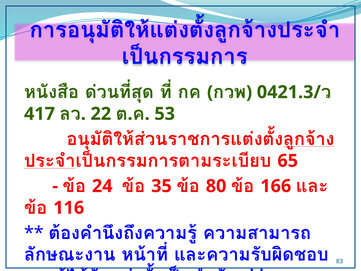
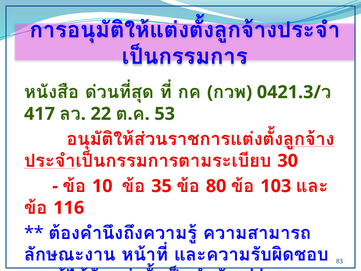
65: 65 -> 30 (288, 161)
24: 24 -> 10 (102, 186)
166: 166 -> 103 (276, 186)
